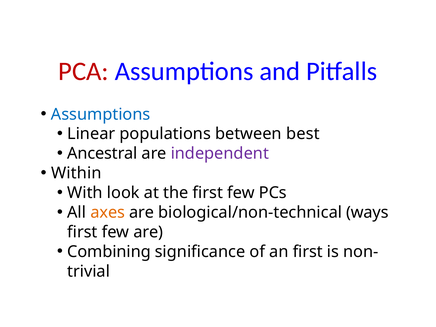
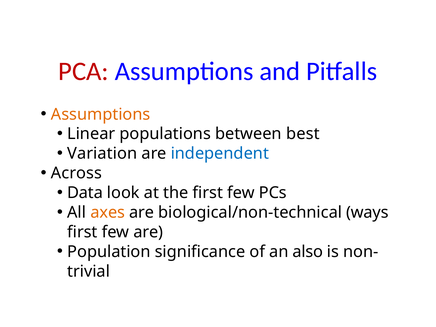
Assumptions colour: blue -> orange (101, 114)
Ancestral: Ancestral -> Variation (102, 154)
independent colour: purple -> blue (220, 154)
Within: Within -> Across (76, 173)
With: With -> Data (85, 193)
Combining: Combining -> Population (109, 252)
an first: first -> also (308, 252)
